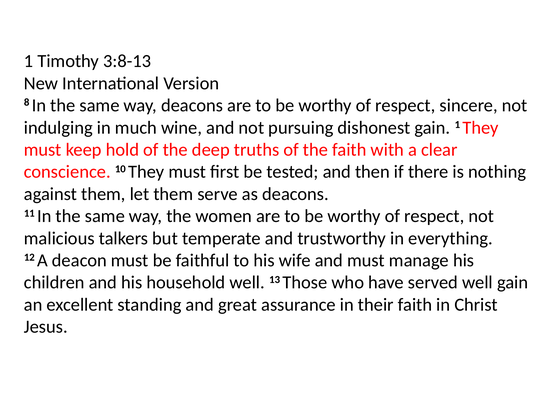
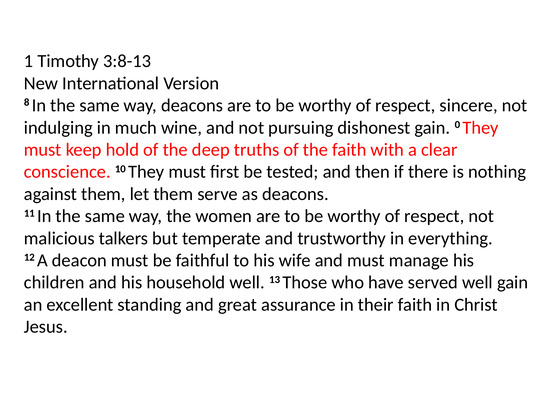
gain 1: 1 -> 0 (457, 125)
